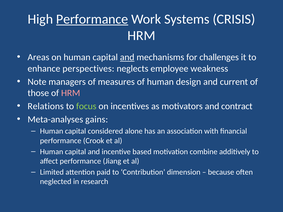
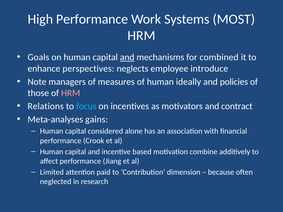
Performance underline: present -> none (92, 19)
CRISIS: CRISIS -> MOST (234, 19)
Areas: Areas -> Goals (38, 57)
challenges: challenges -> combined (219, 57)
weakness: weakness -> introduce (209, 69)
design: design -> ideally (189, 82)
current: current -> policies (234, 82)
focus colour: light green -> light blue (86, 106)
